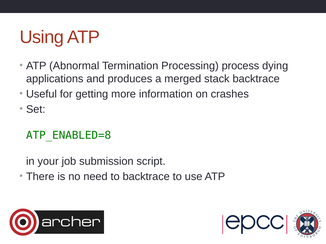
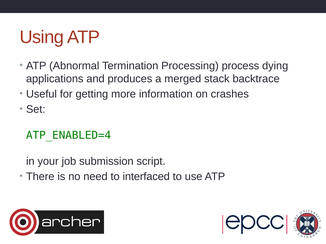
ATP_ENABLED=8: ATP_ENABLED=8 -> ATP_ENABLED=4 (69, 136)
to backtrace: backtrace -> interfaced (146, 177)
